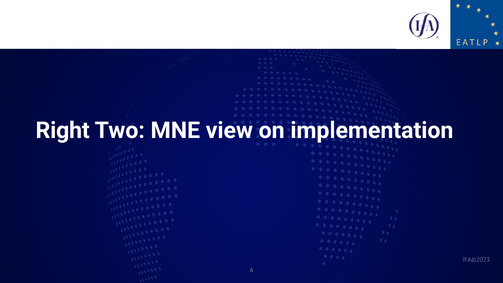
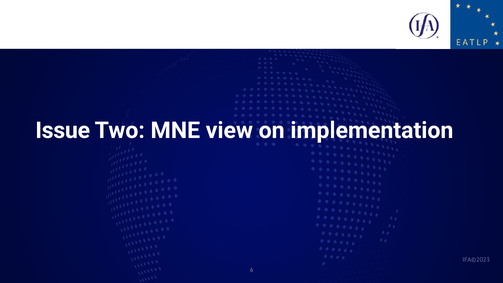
Right: Right -> Issue (63, 130)
